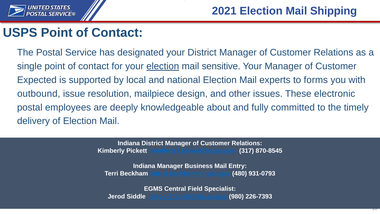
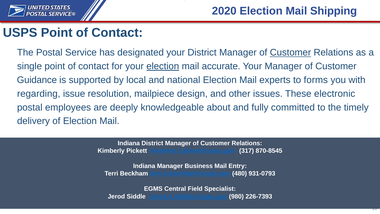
2021: 2021 -> 2020 (224, 11)
Customer underline: none -> present (290, 53)
sensitive: sensitive -> accurate (221, 66)
Expected: Expected -> Guidance (37, 80)
outbound: outbound -> regarding (39, 94)
